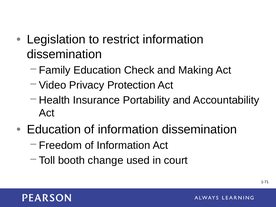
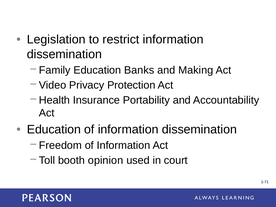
Check: Check -> Banks (139, 70)
change: change -> opinion (106, 160)
